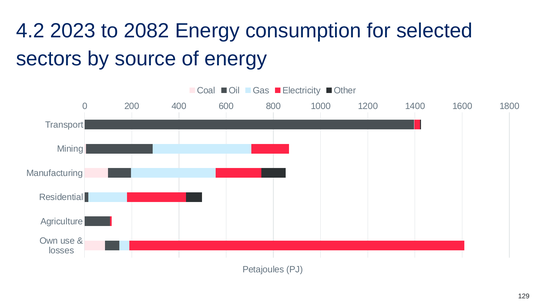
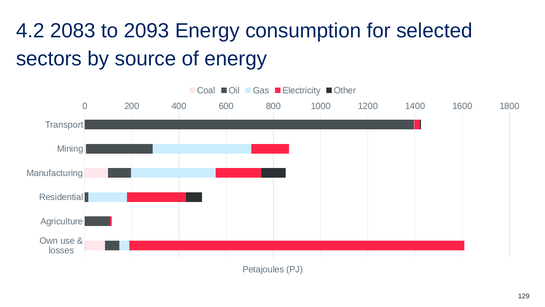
2023: 2023 -> 2083 (73, 31)
2082: 2082 -> 2093 (147, 31)
